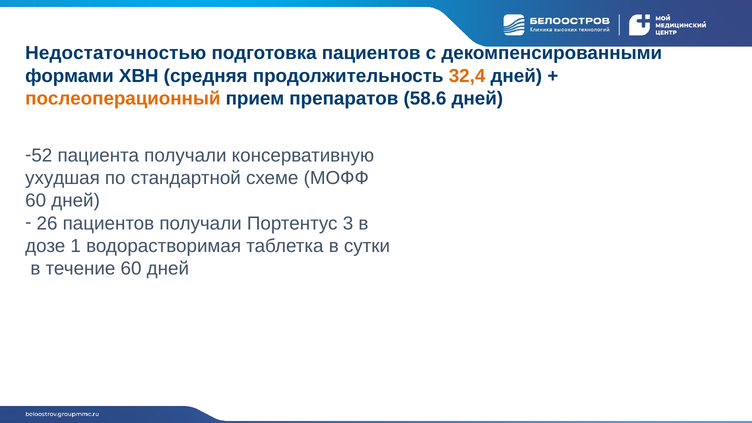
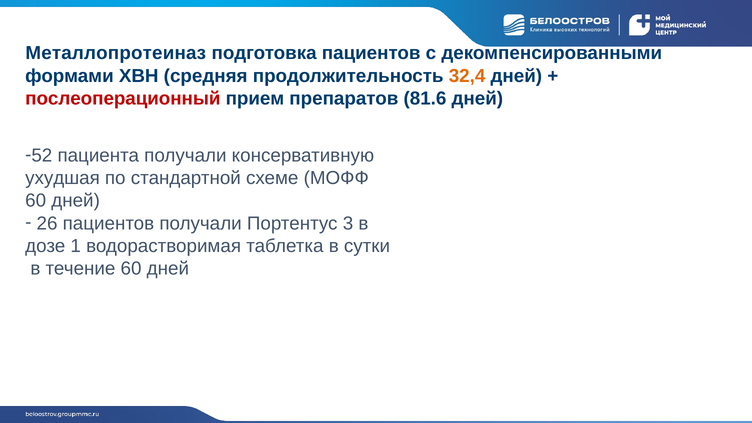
Недостаточностью: Недостаточностью -> Металлопротеиназ (116, 53)
послеоперационный colour: orange -> red (123, 98)
58.6: 58.6 -> 81.6 (425, 98)
